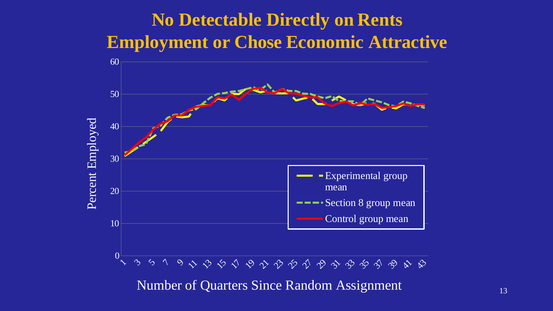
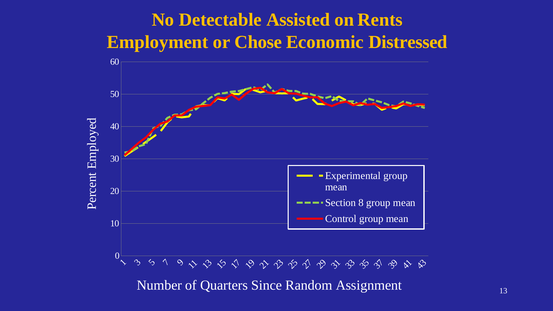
Directly: Directly -> Assisted (298, 20)
Attractive: Attractive -> Distressed (408, 42)
